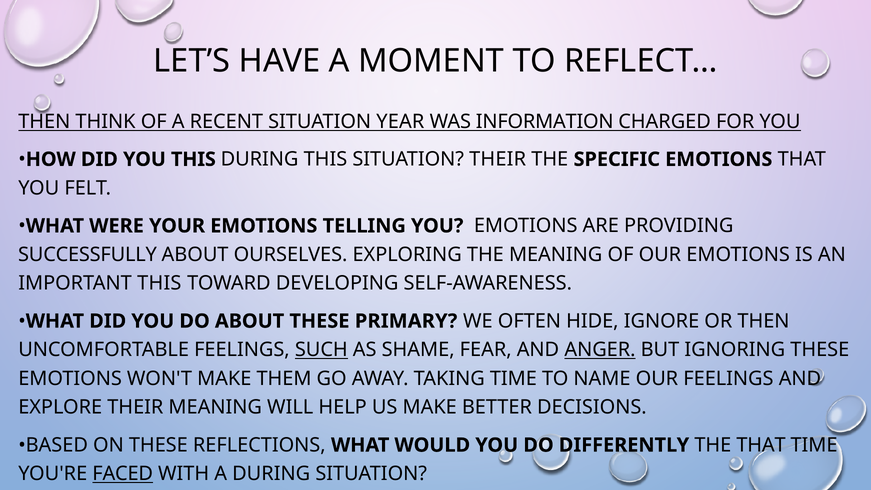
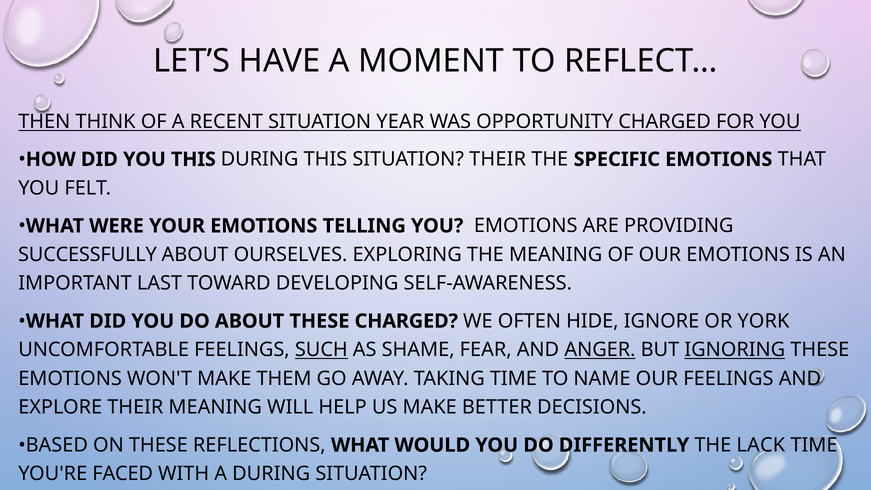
INFORMATION: INFORMATION -> OPPORTUNITY (545, 121)
IMPORTANT THIS: THIS -> LAST (159, 283)
THESE PRIMARY: PRIMARY -> CHARGED (406, 321)
OR THEN: THEN -> YORK (763, 321)
IGNORING underline: none -> present (735, 350)
THE THAT: THAT -> LACK (761, 445)
FACED underline: present -> none (123, 474)
